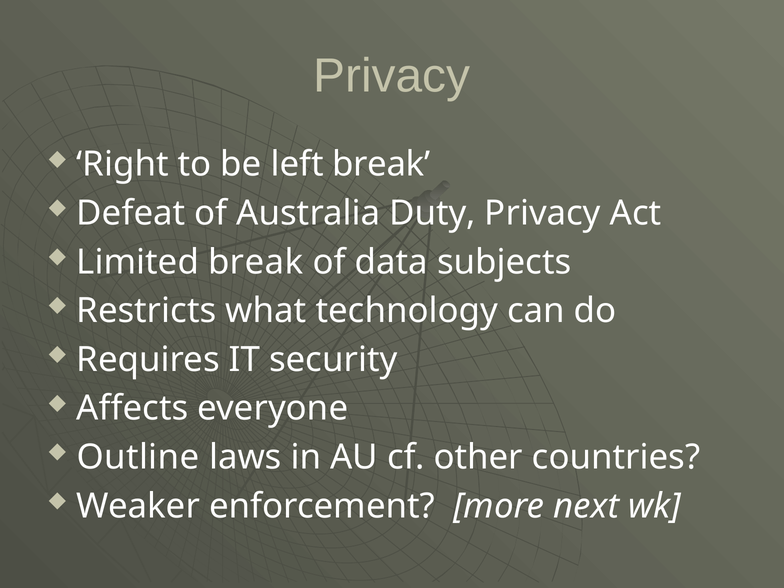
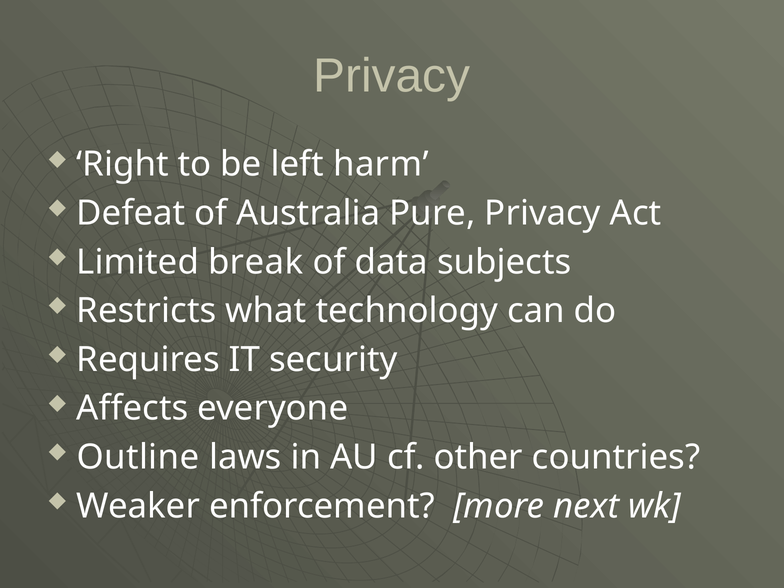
left break: break -> harm (381, 164)
Duty: Duty -> Pure (432, 213)
